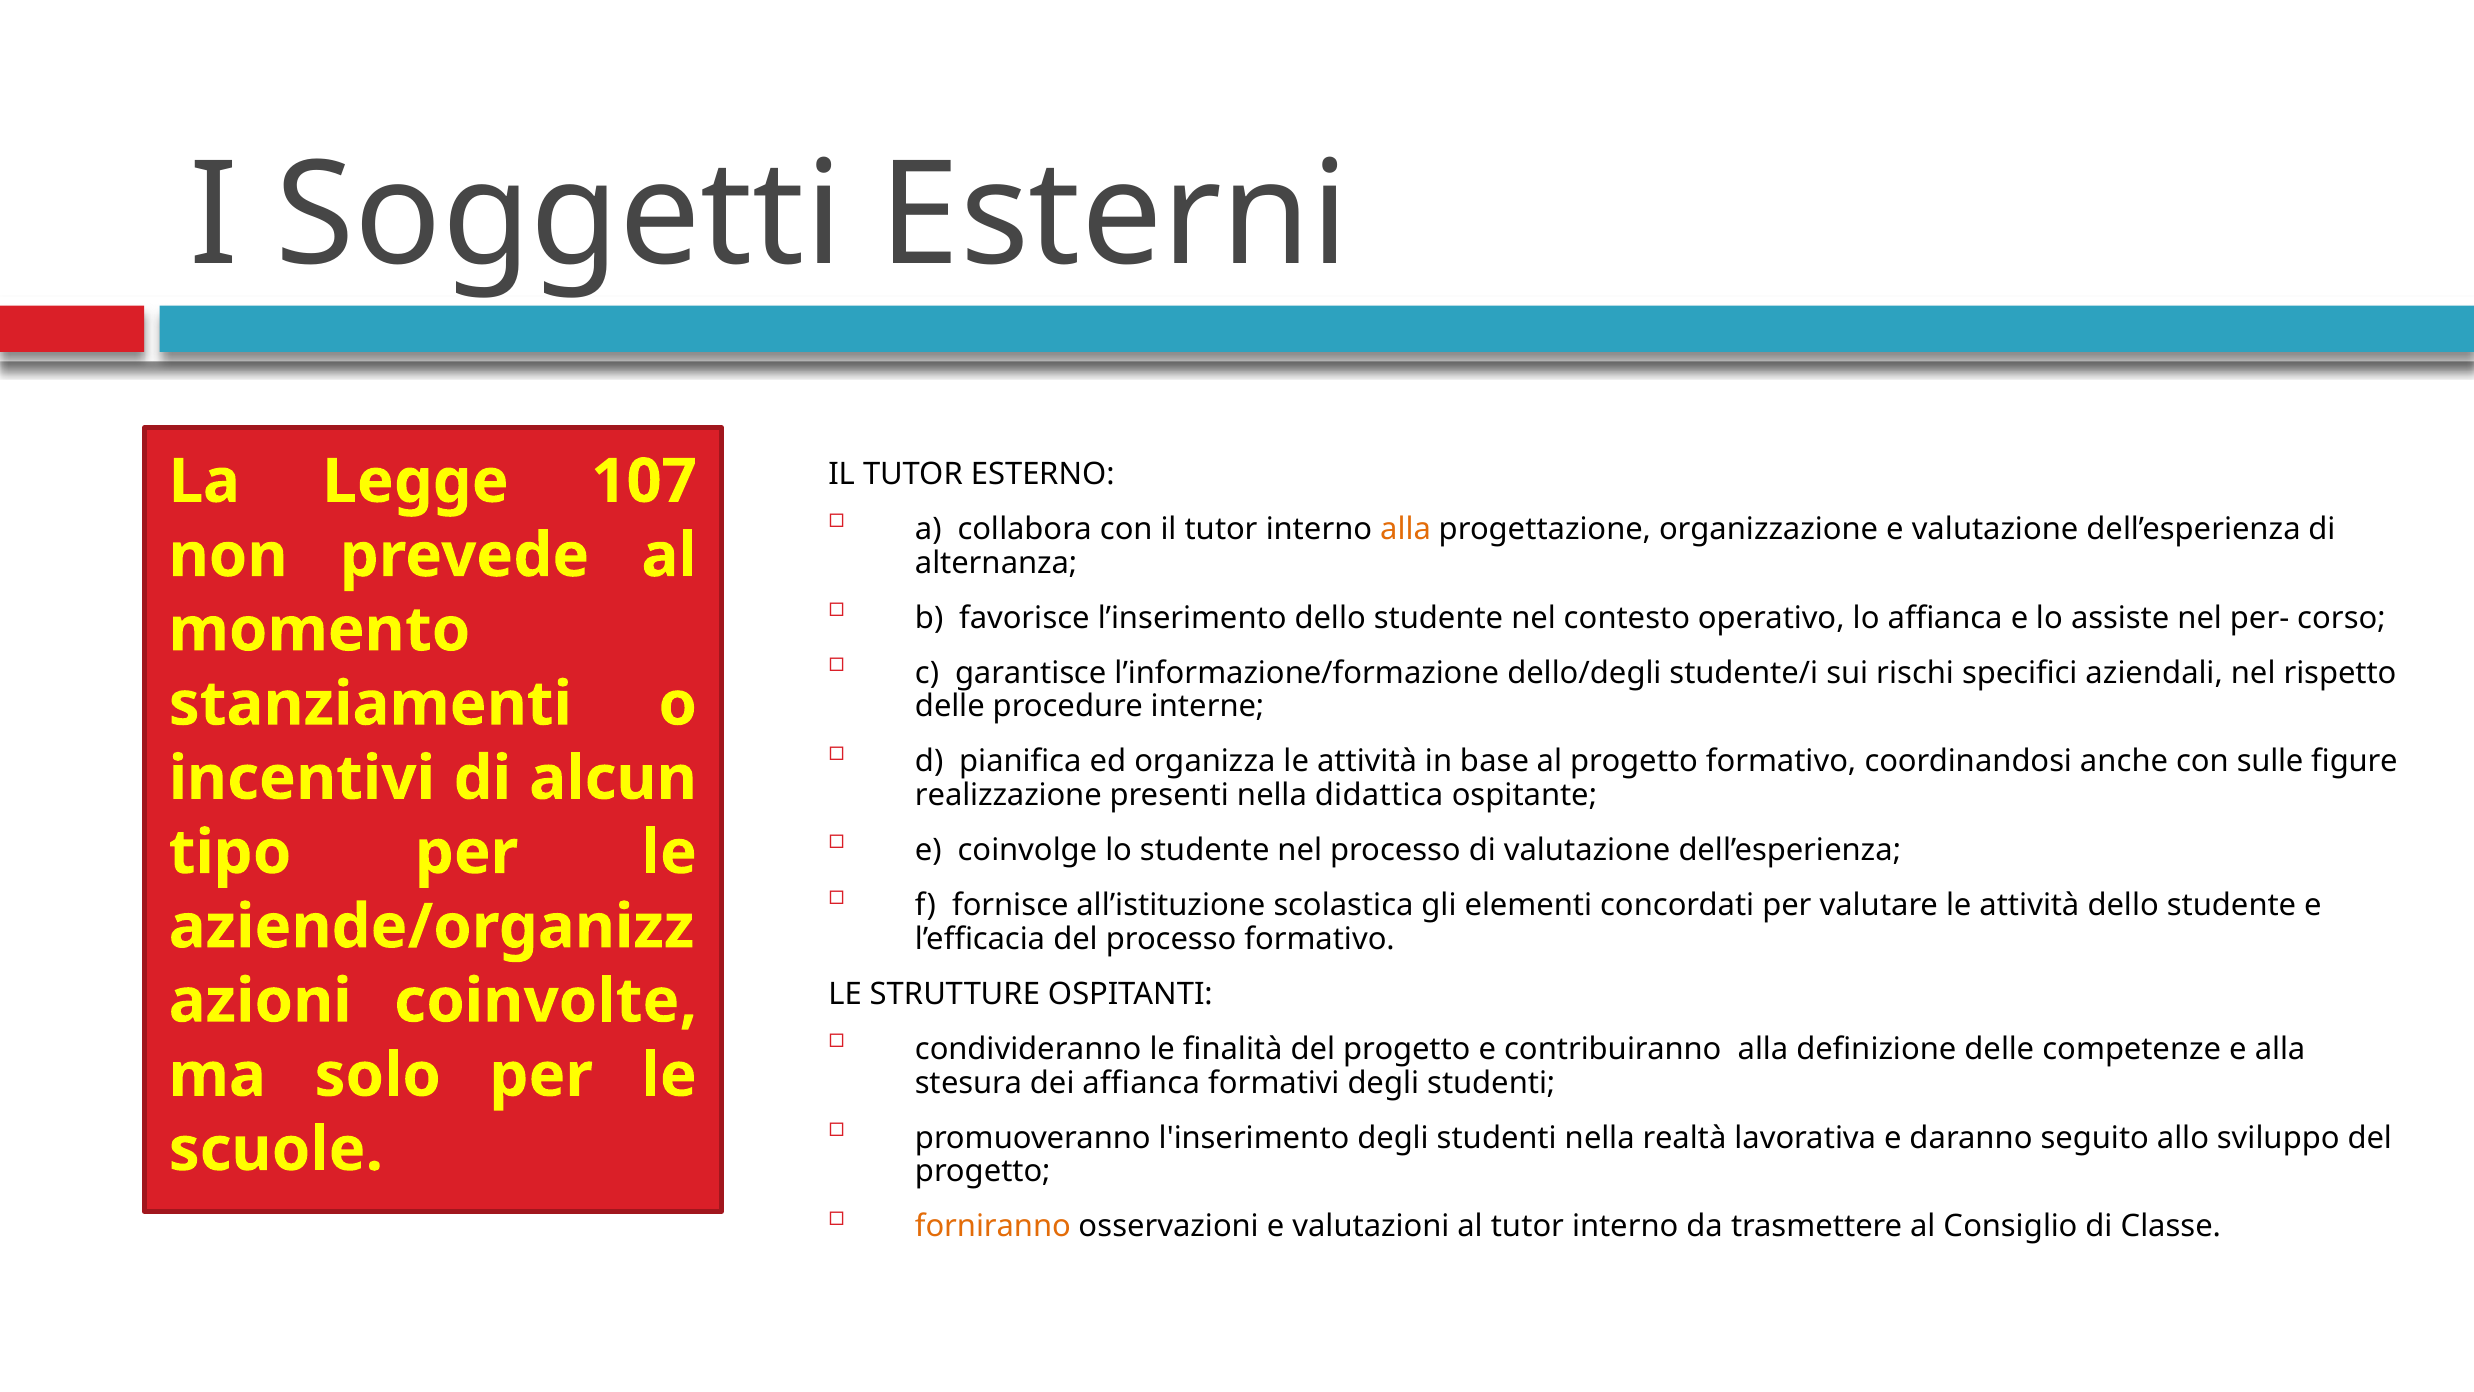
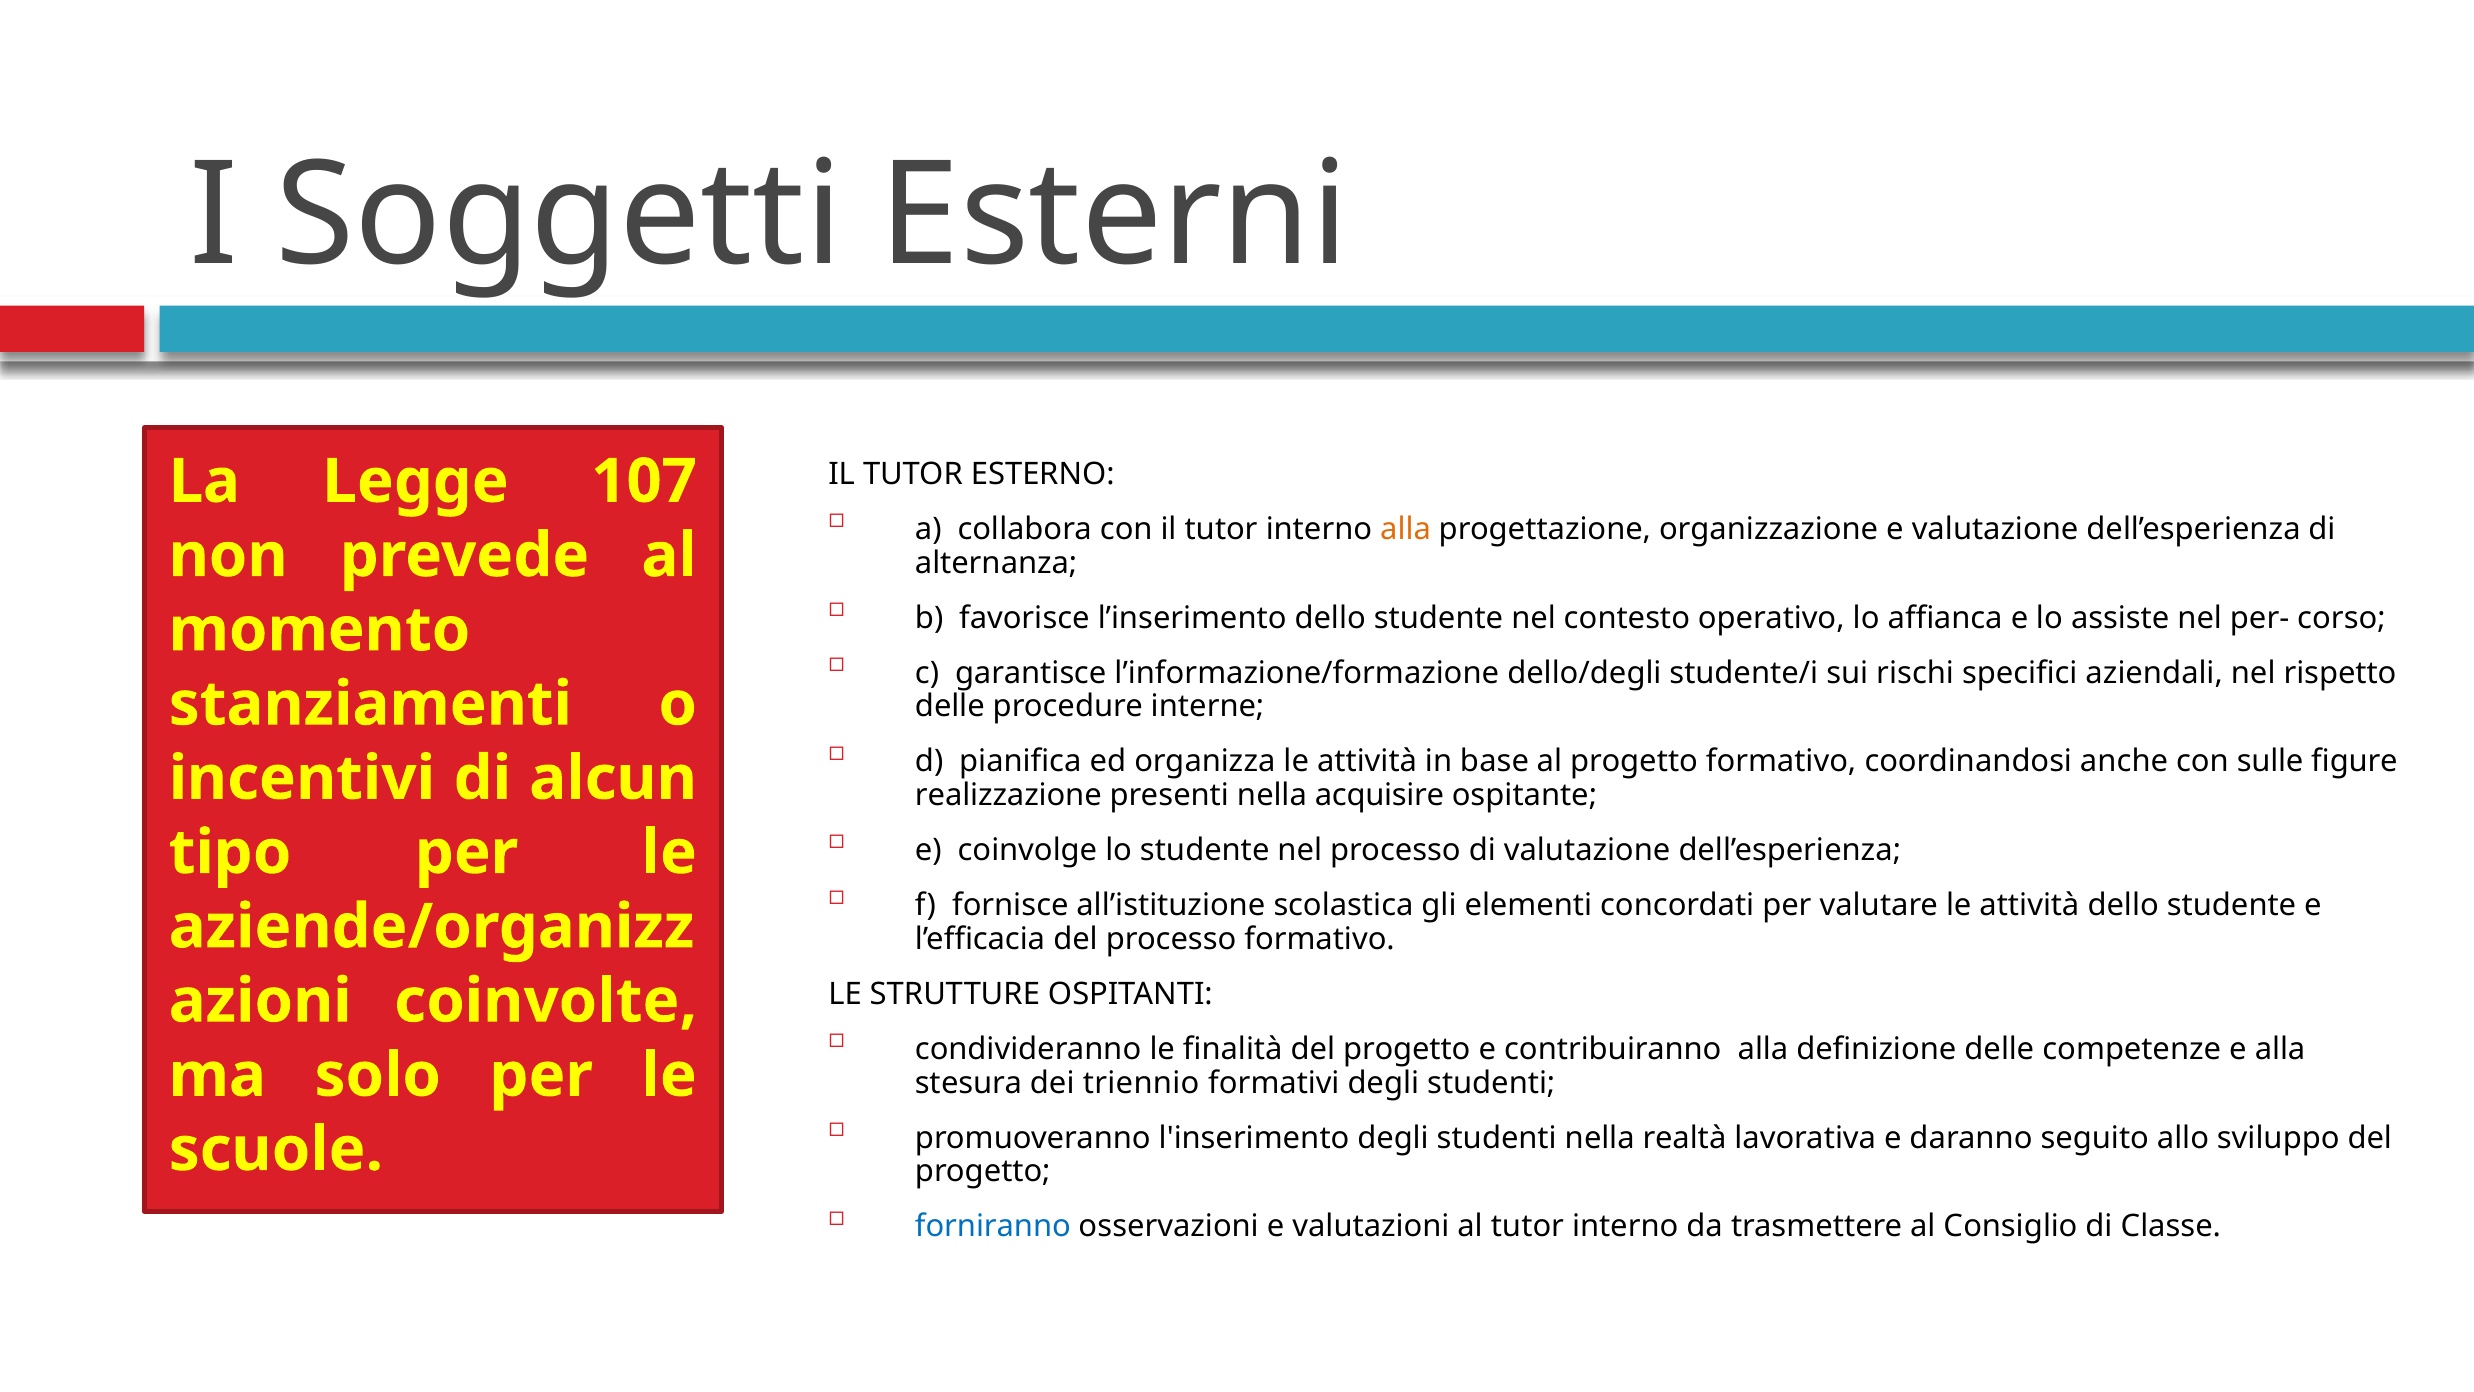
didattica: didattica -> acquisire (1379, 795)
dei affianca: affianca -> triennio (1141, 1083)
forniranno colour: orange -> blue (993, 1226)
